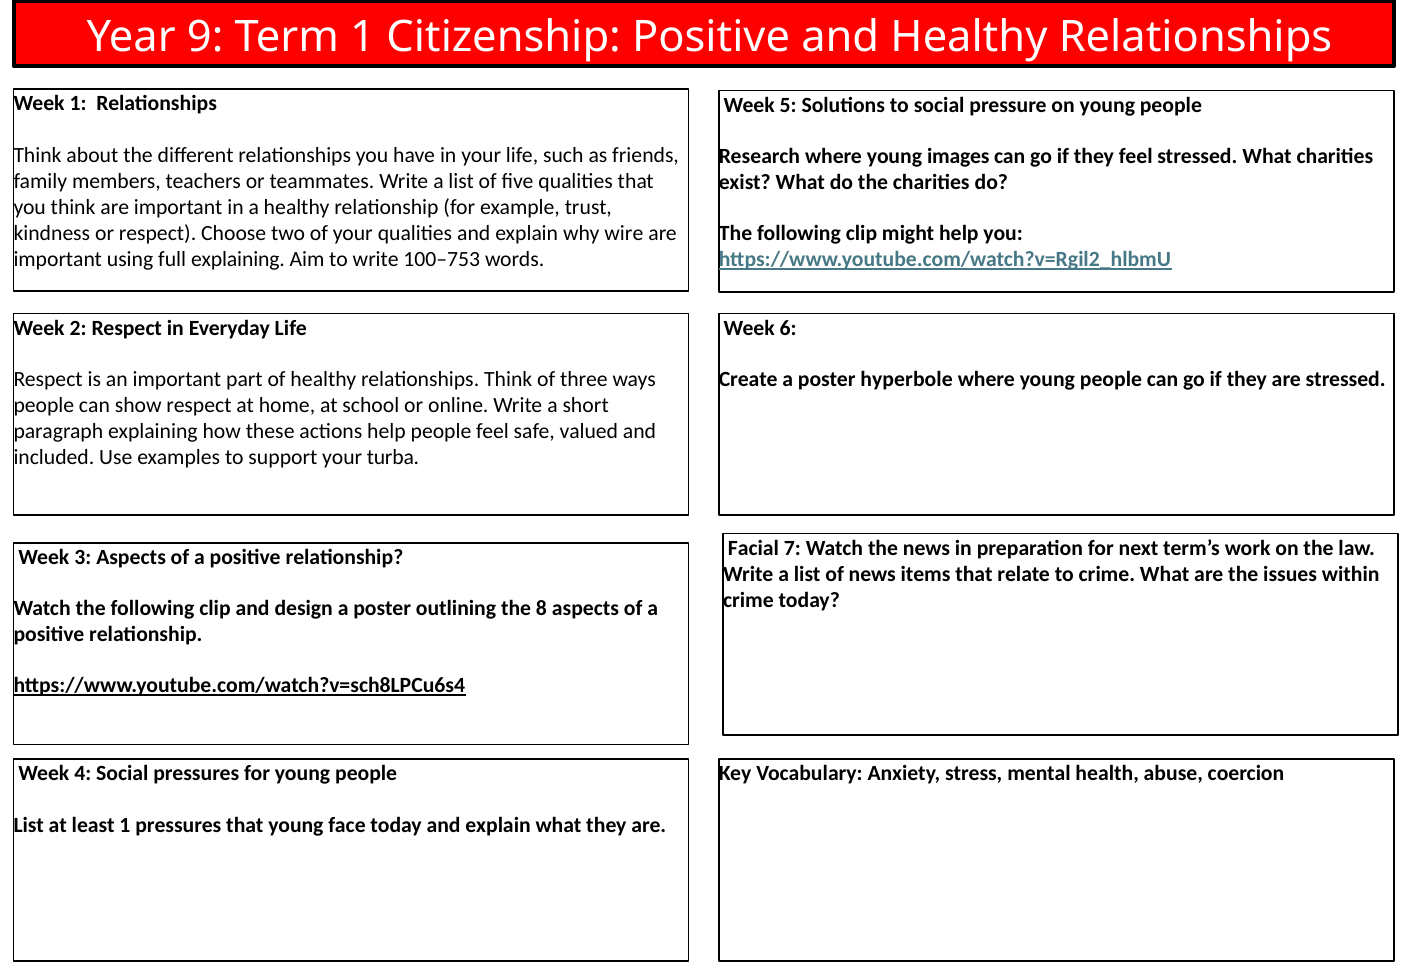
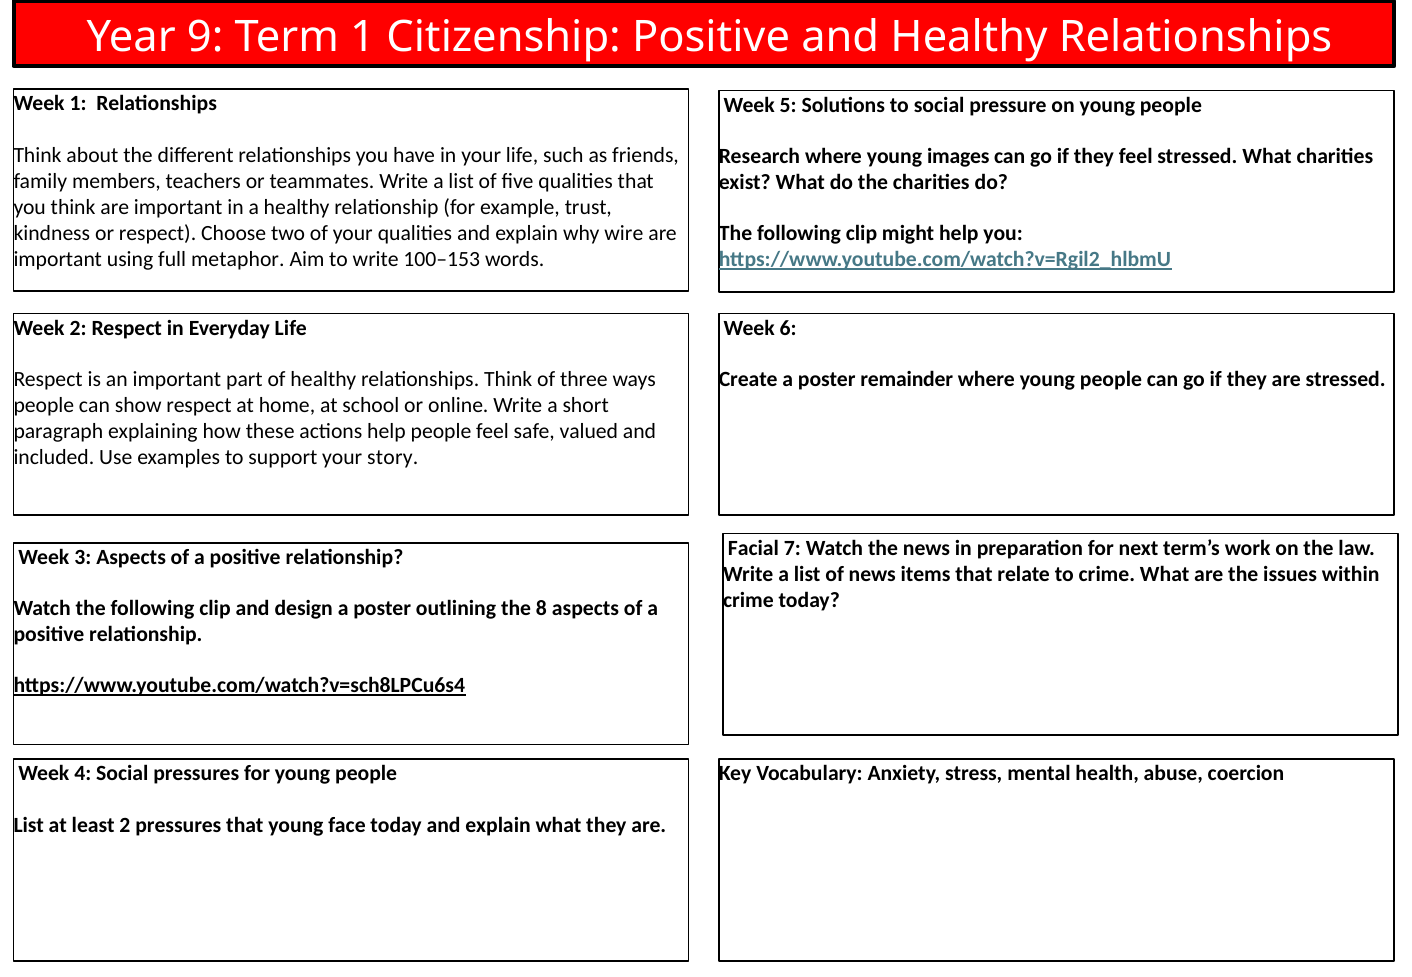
full explaining: explaining -> metaphor (238, 259)
100–753: 100–753 -> 100–153 (442, 259)
hyperbole: hyperbole -> remainder (907, 379)
turba: turba -> story (393, 458)
least 1: 1 -> 2 (125, 825)
